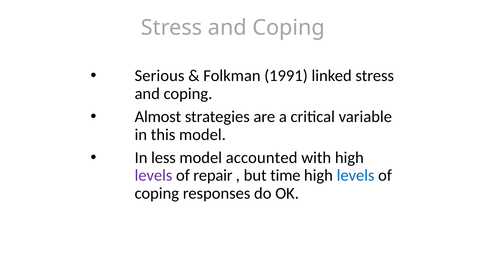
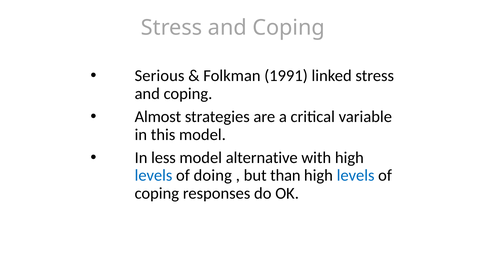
accounted: accounted -> alternative (262, 158)
levels colour: purple -> blue (153, 175)
repair: repair -> doing (213, 175)
time: time -> than (285, 175)
